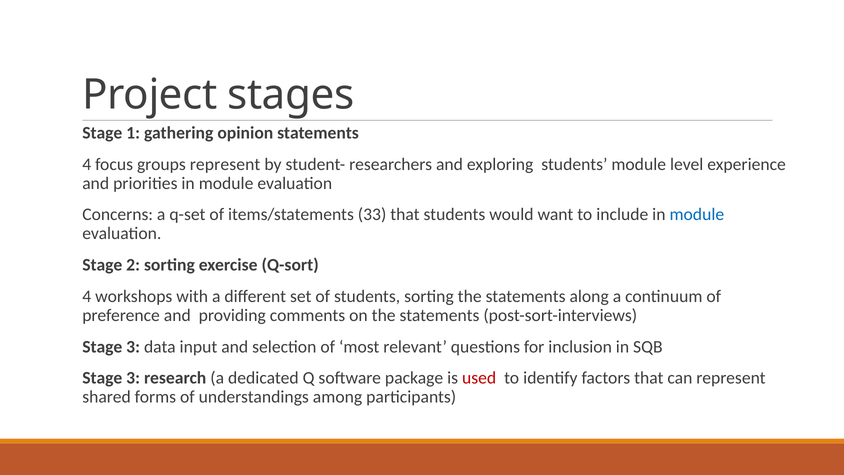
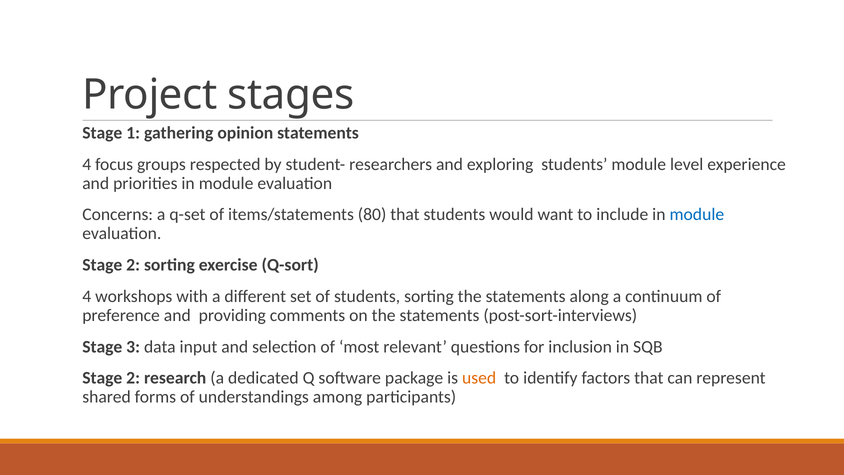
groups represent: represent -> respected (225, 164)
33: 33 -> 80 (372, 215)
3: 3 -> 2 (133, 378)
used colour: red -> orange (479, 378)
